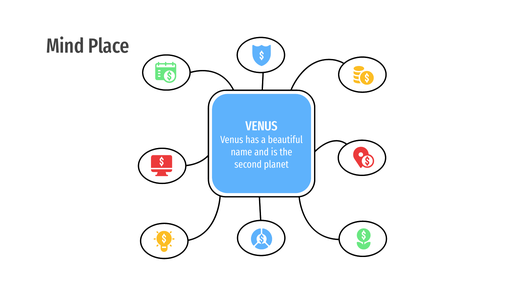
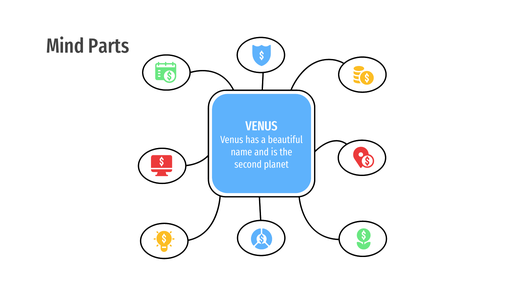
Place: Place -> Parts (109, 46)
